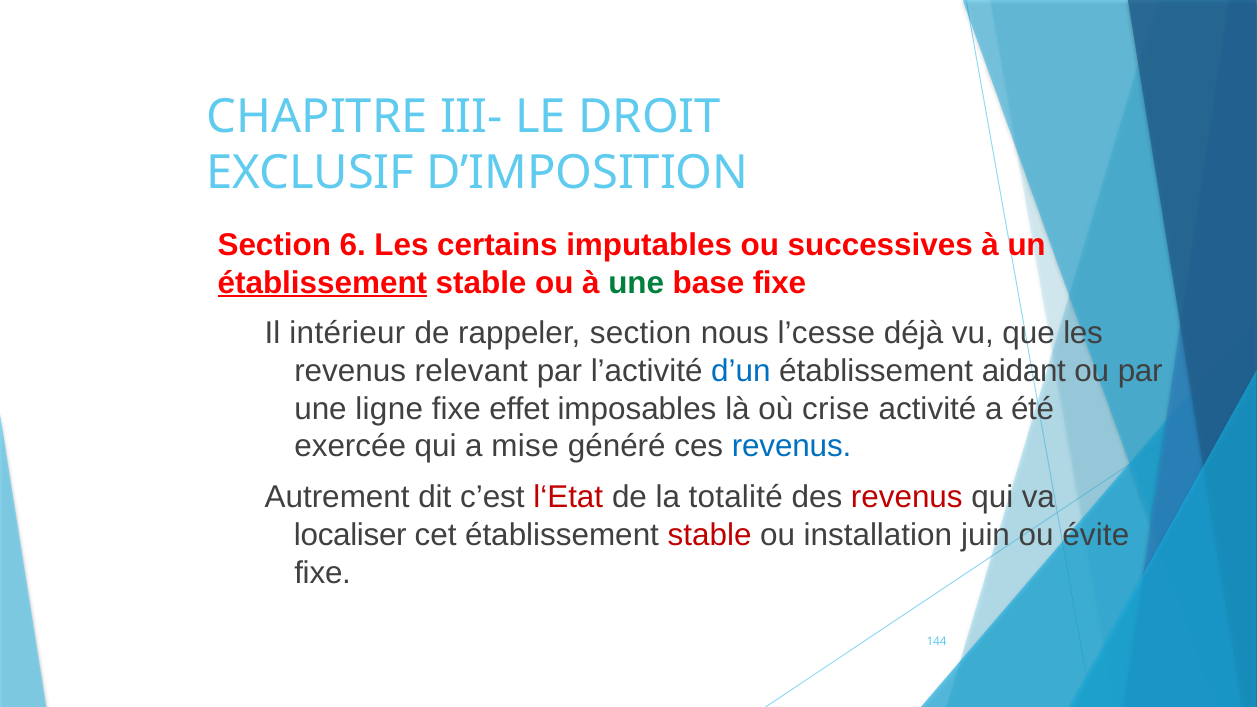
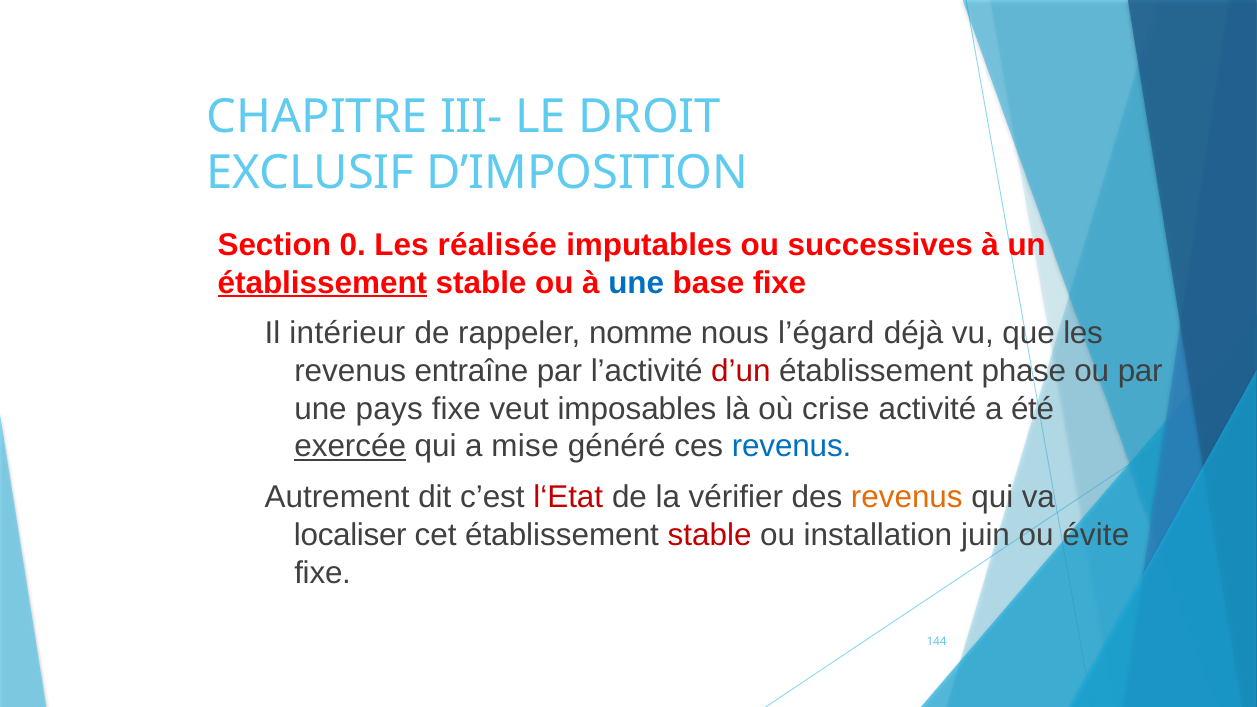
6: 6 -> 0 (353, 245)
certains: certains -> réalisée (497, 245)
une colour: green -> blue (636, 283)
rappeler section: section -> nomme (641, 333)
l’cesse: l’cesse -> l’égard (826, 333)
relevant: relevant -> entraîne (472, 371)
d’un colour: blue -> red (741, 371)
aidant: aidant -> phase (1024, 371)
ligne: ligne -> pays (389, 409)
effet: effet -> veut (519, 409)
exercée underline: none -> present (350, 447)
totalité: totalité -> vérifier (736, 497)
revenus colour: red -> orange (907, 497)
